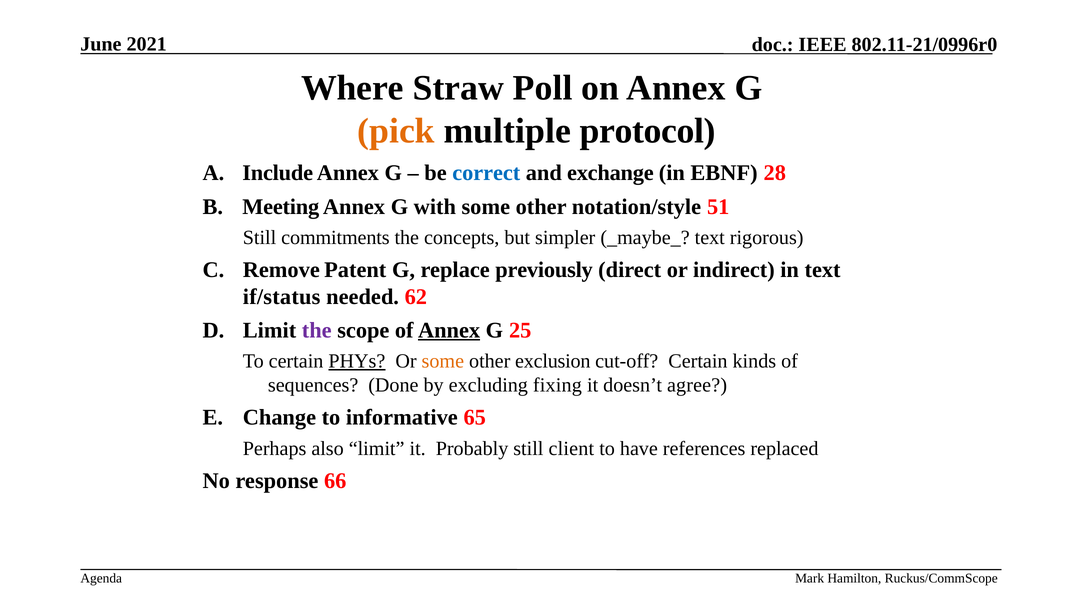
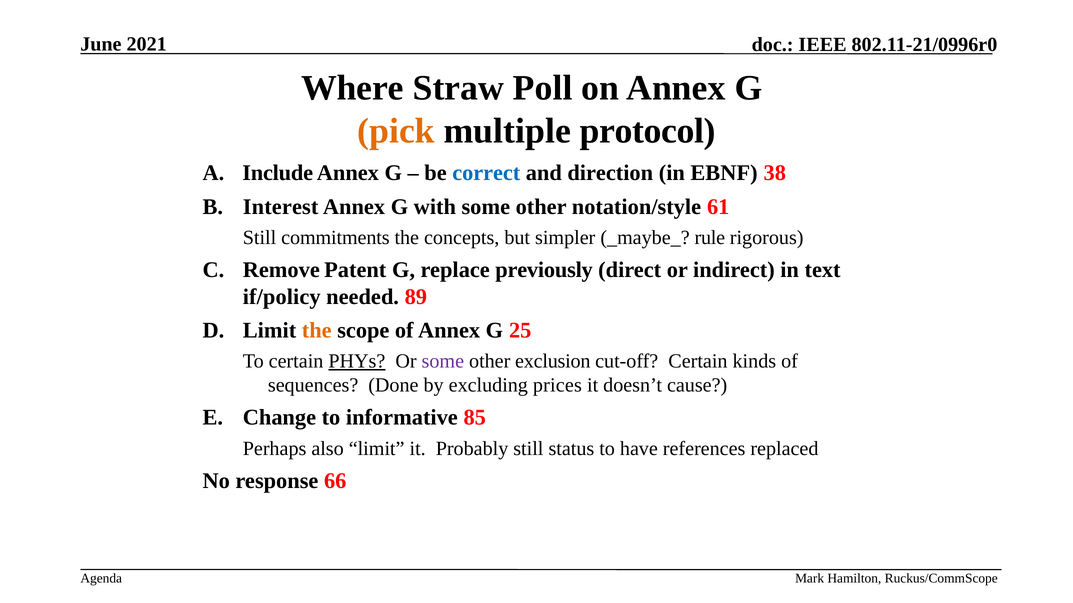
exchange: exchange -> direction (610, 173)
28: 28 -> 38 (775, 173)
Meeting: Meeting -> Interest (281, 207)
51: 51 -> 61 (718, 207)
_maybe_ text: text -> rule (710, 238)
if/status: if/status -> if/policy (282, 297)
62: 62 -> 89 (416, 297)
the colour: purple -> orange (317, 330)
Annex underline: present -> none (449, 330)
some colour: orange -> purple (443, 361)
fixing: fixing -> prices (557, 386)
agree: agree -> cause (697, 386)
65: 65 -> 85 (475, 418)
client: client -> status (571, 449)
